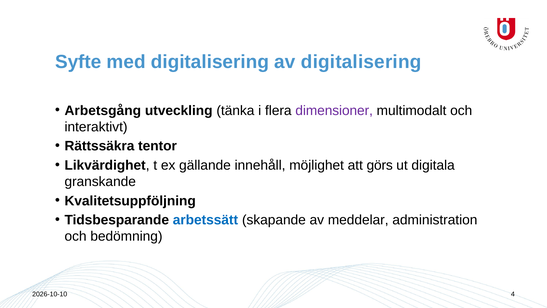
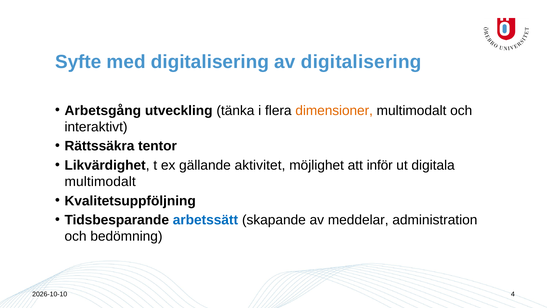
dimensioner colour: purple -> orange (334, 110)
innehåll: innehåll -> aktivitet (260, 165)
görs: görs -> inför (380, 165)
granskande: granskande -> multimodalt (100, 181)
